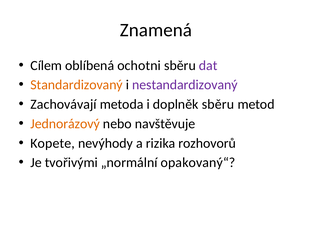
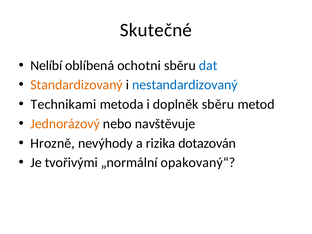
Znamená: Znamená -> Skutečné (156, 30)
Cílem: Cílem -> Nelíbí (46, 65)
dat colour: purple -> blue (208, 65)
nestandardizovaný colour: purple -> blue (185, 85)
Zachovávají: Zachovávají -> Technikami (63, 104)
Kopete: Kopete -> Hrozně (53, 143)
rozhovorů: rozhovorů -> dotazován (207, 143)
